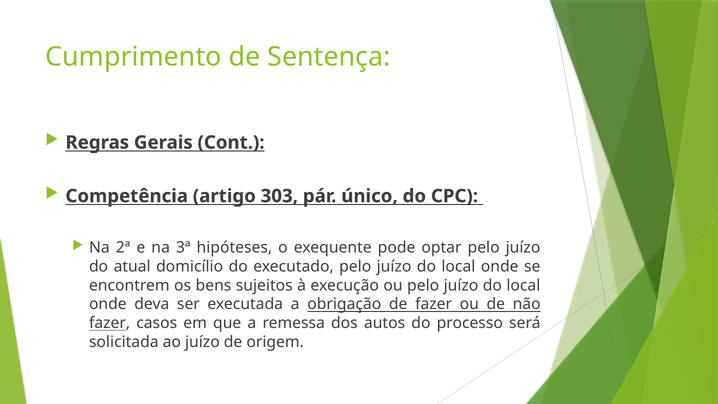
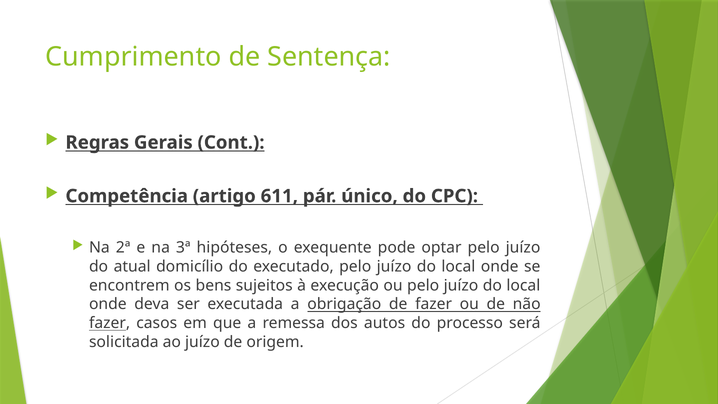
303: 303 -> 611 (279, 196)
